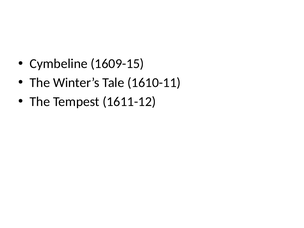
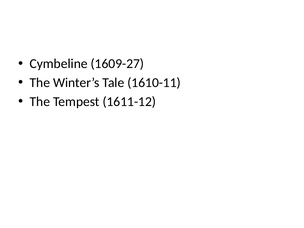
1609-15: 1609-15 -> 1609-27 (117, 64)
